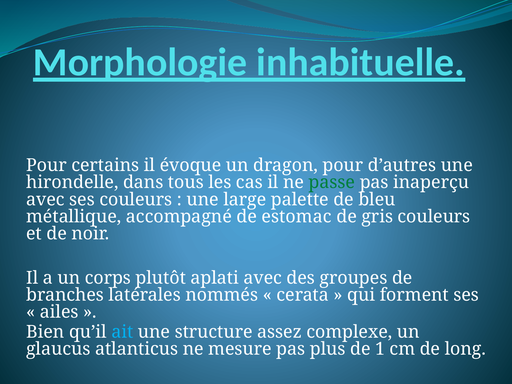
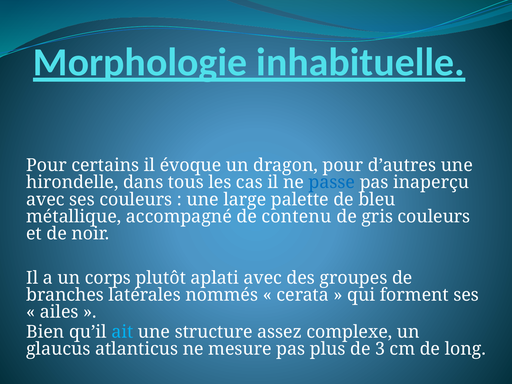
passe colour: green -> blue (332, 182)
estomac: estomac -> contenu (297, 217)
1: 1 -> 3 (380, 349)
